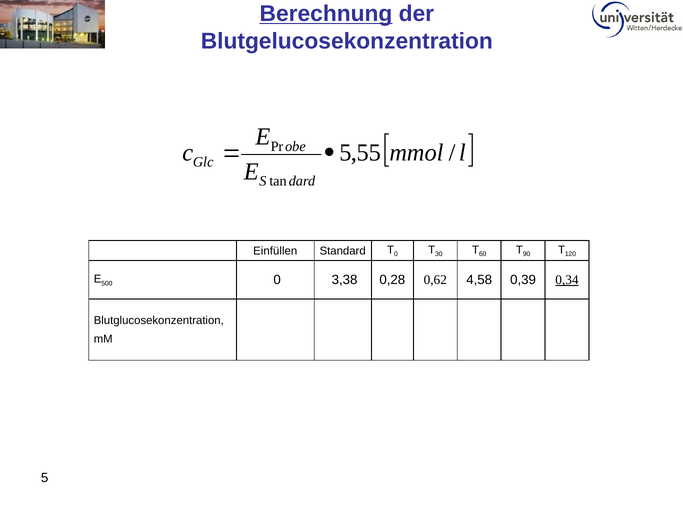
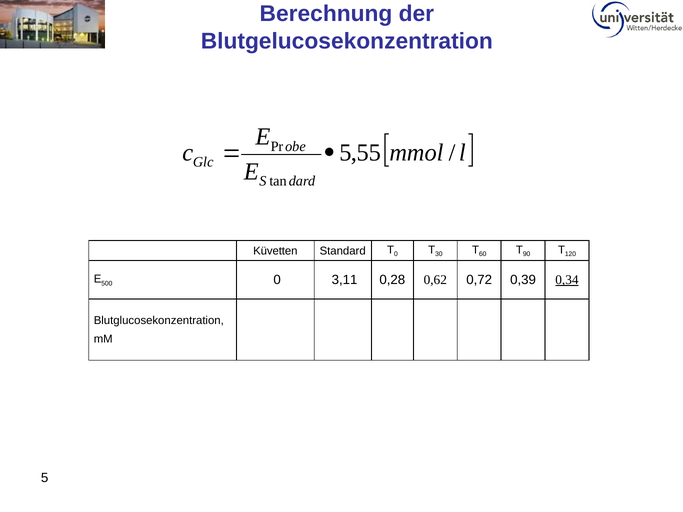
Berechnung underline: present -> none (326, 14)
Einfüllen: Einfüllen -> Küvetten (275, 251)
3,38: 3,38 -> 3,11 (345, 280)
4,58: 4,58 -> 0,72 (479, 280)
